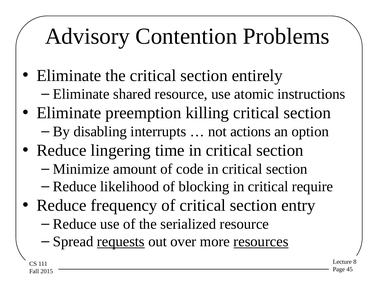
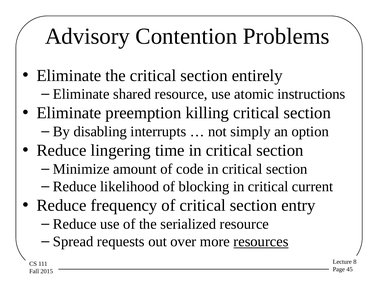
actions: actions -> simply (250, 131)
require: require -> current (313, 186)
requests underline: present -> none (121, 241)
